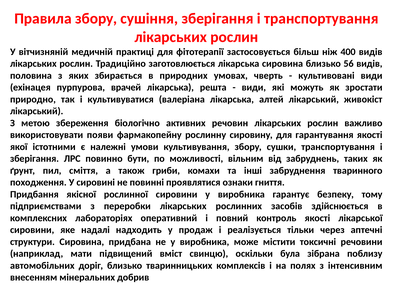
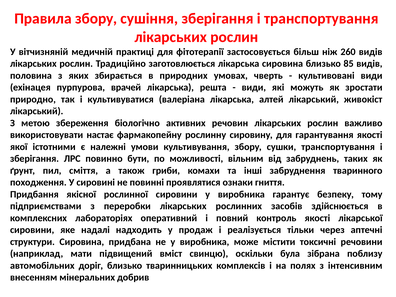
400: 400 -> 260 (348, 52)
56: 56 -> 85 (349, 64)
появи: появи -> настає (100, 135)
